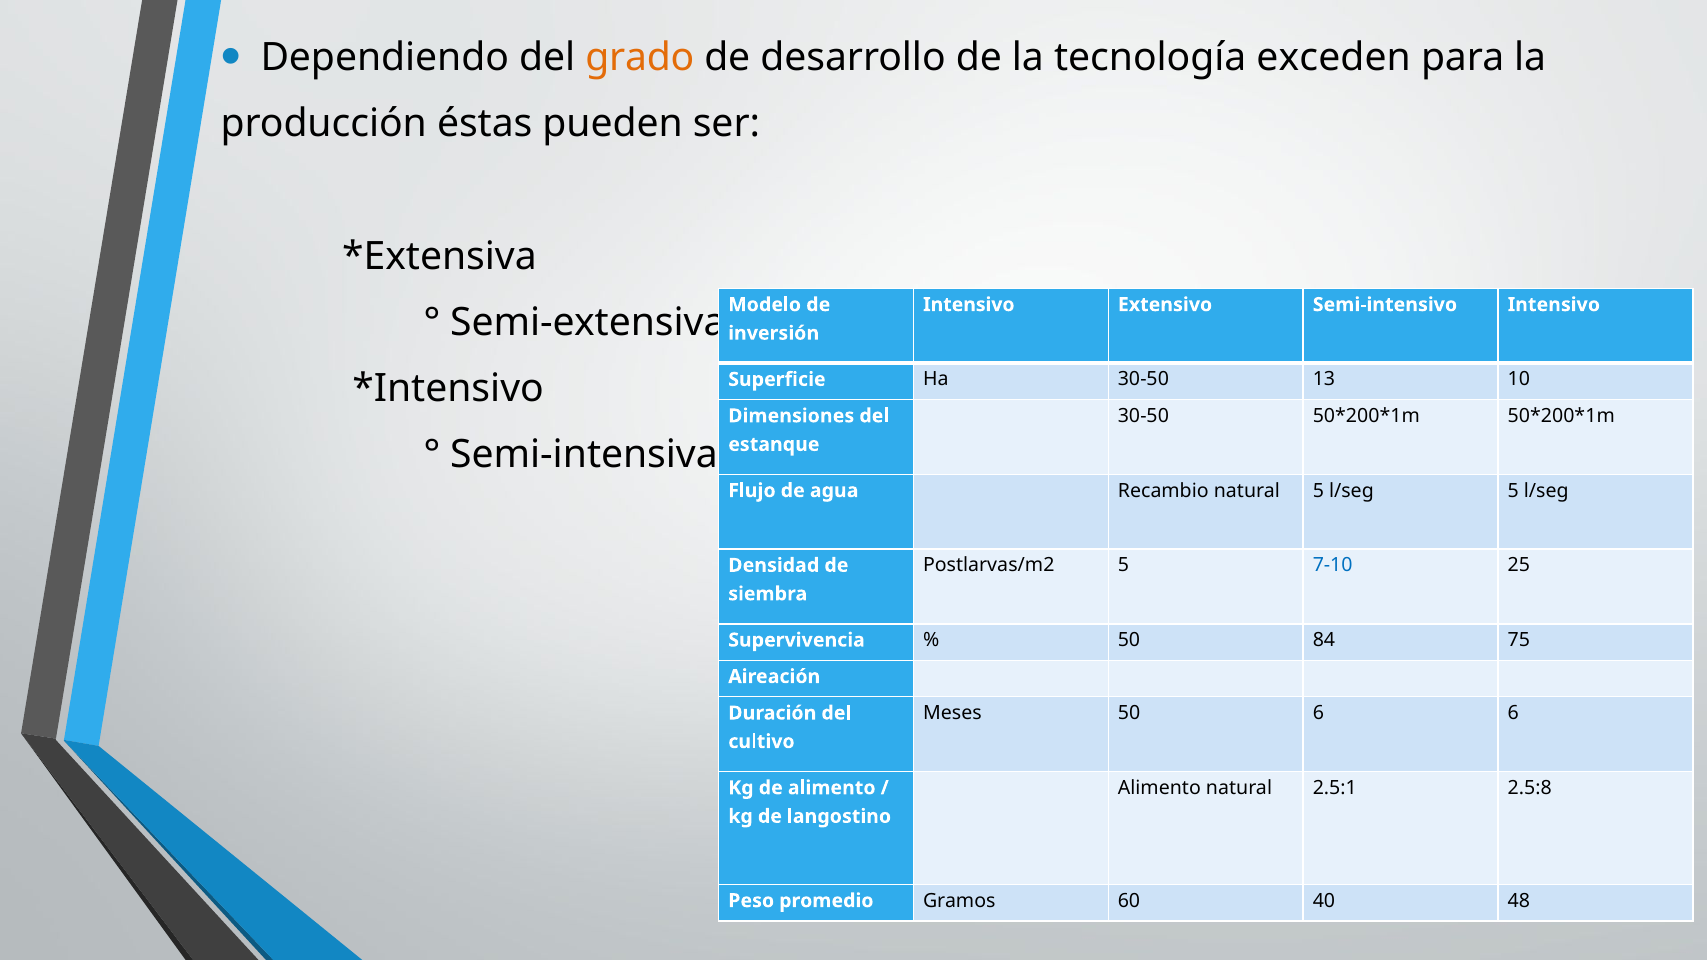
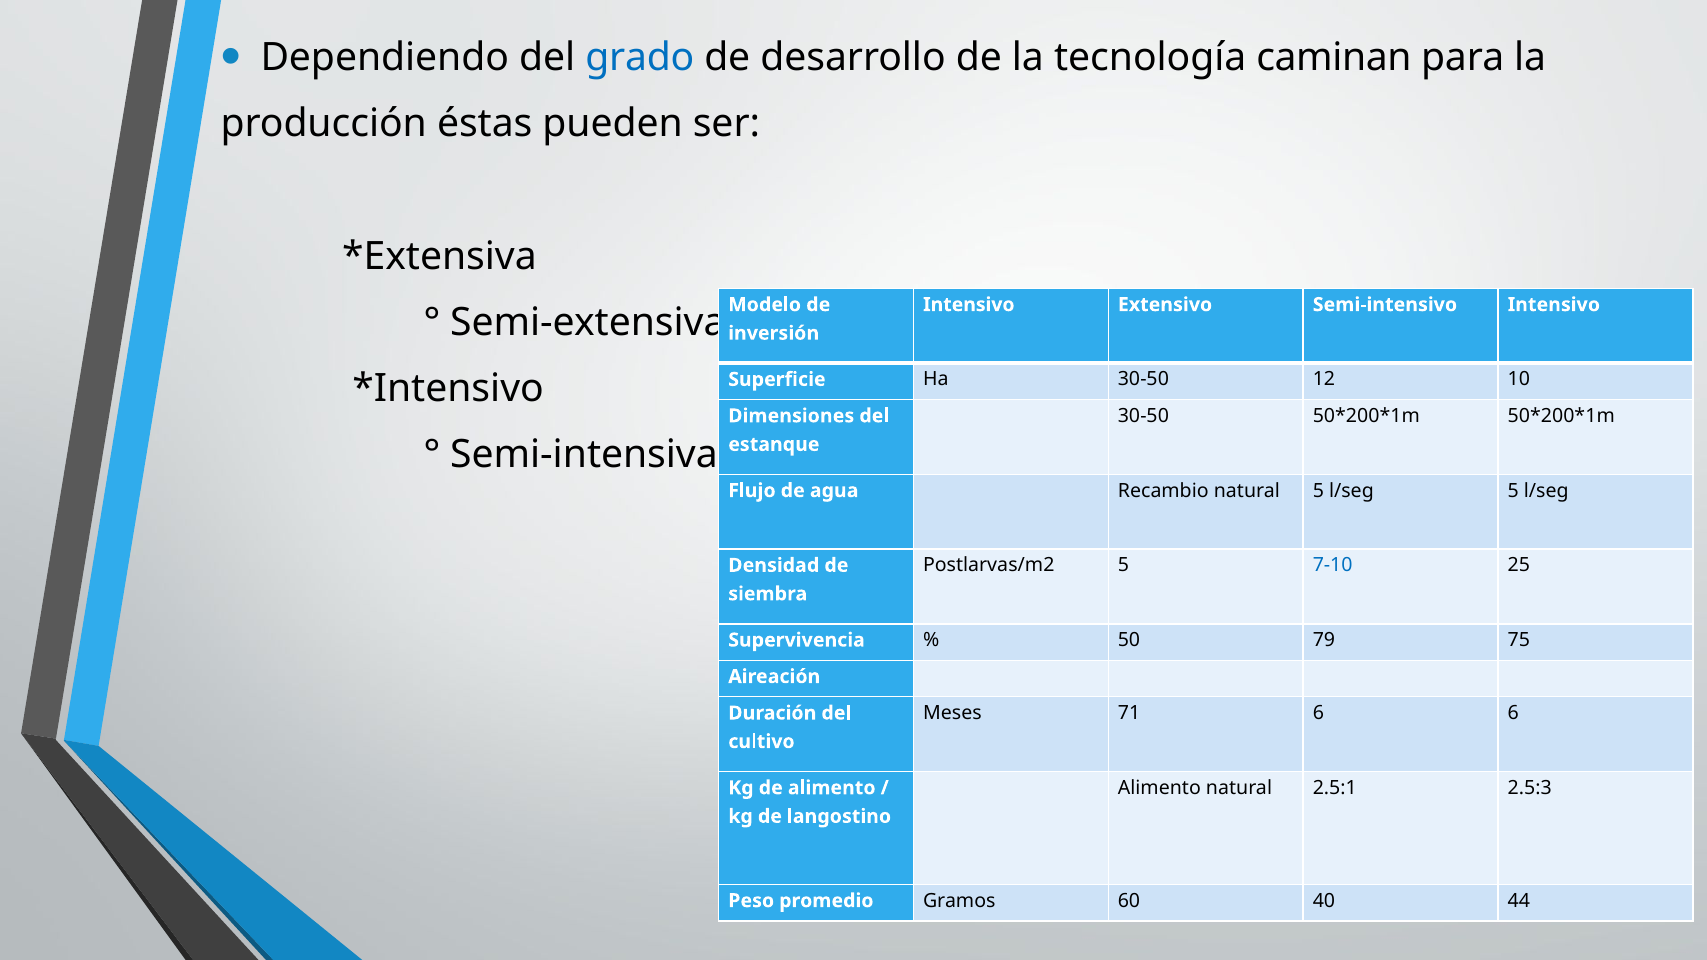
grado colour: orange -> blue (640, 58)
exceden: exceden -> caminan (1334, 58)
13: 13 -> 12 (1324, 379)
84: 84 -> 79 (1324, 640)
Meses 50: 50 -> 71 (1129, 713)
2.5:8: 2.5:8 -> 2.5:3 (1530, 788)
48: 48 -> 44 (1519, 901)
